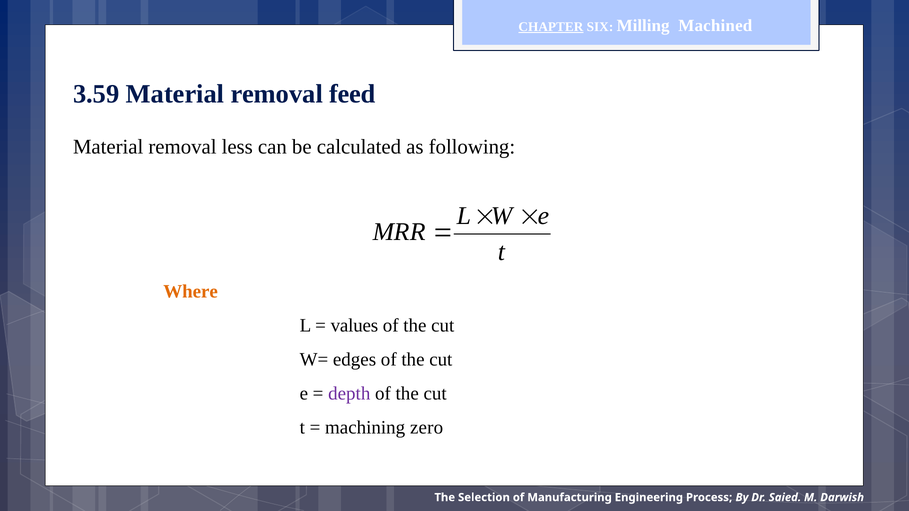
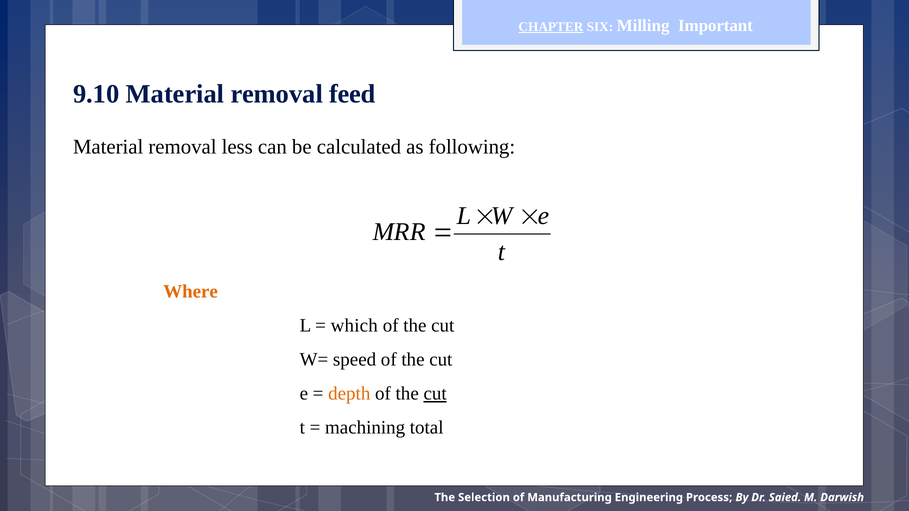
Machined: Machined -> Important (715, 26)
3.59: 3.59 -> 9.10 (96, 94)
values: values -> which (354, 326)
edges: edges -> speed (355, 360)
depth colour: purple -> orange (349, 394)
cut underline: none -> present (435, 394)
zero: zero -> total (427, 428)
